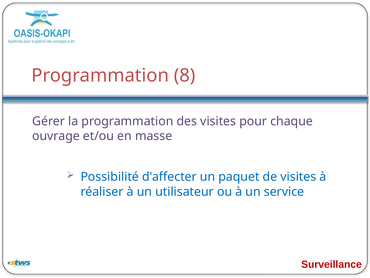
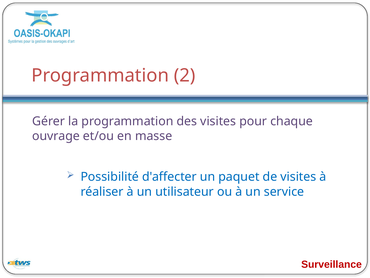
8: 8 -> 2 (185, 75)
